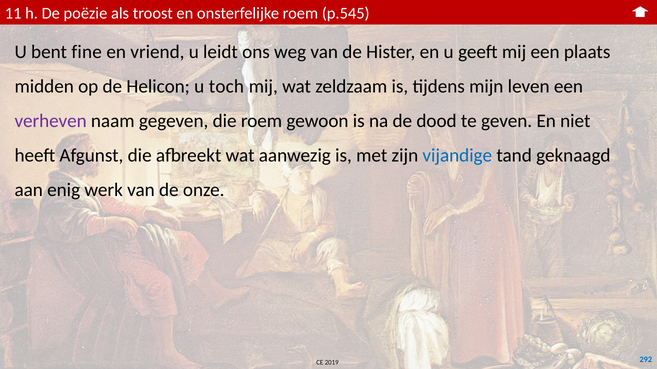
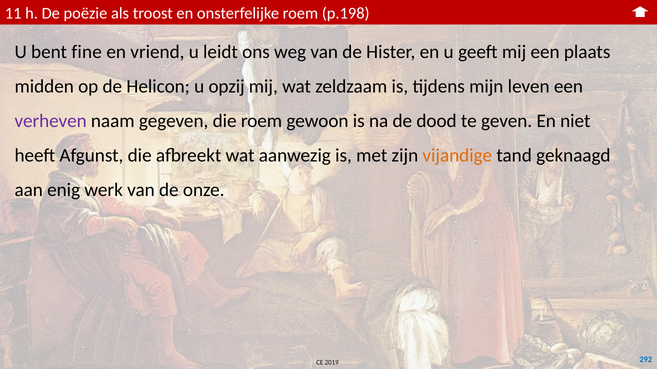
p.545: p.545 -> p.198 (346, 13)
toch: toch -> opzij (227, 87)
vijandige colour: blue -> orange (457, 156)
